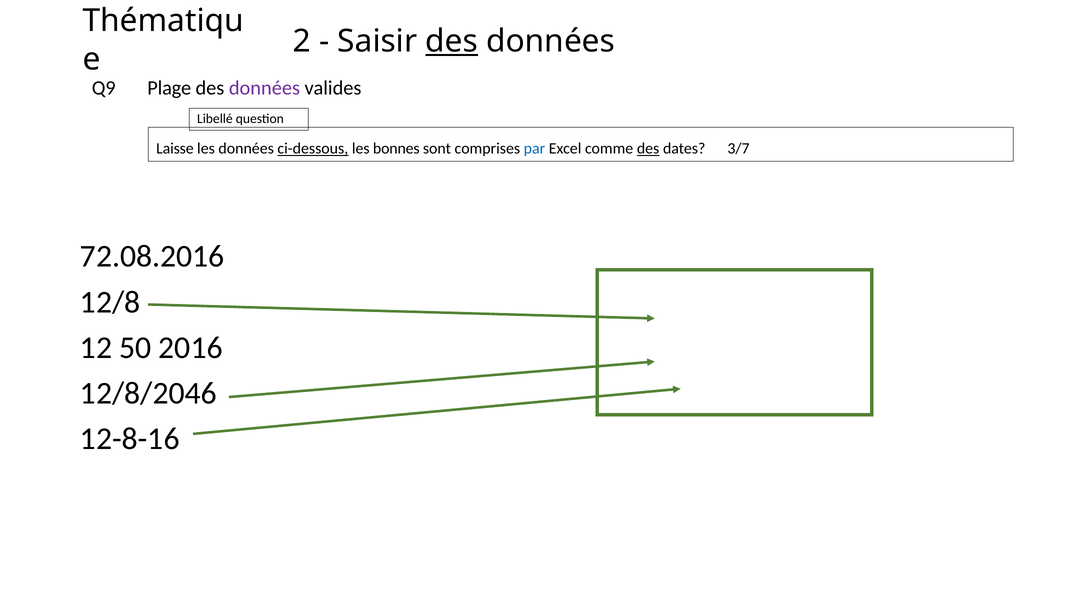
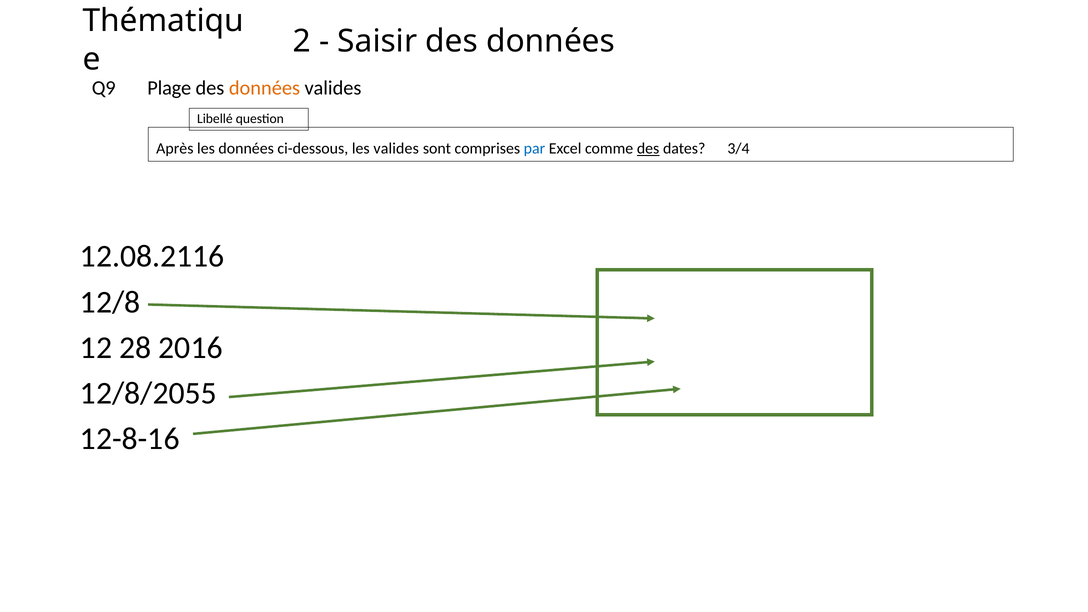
des underline: present -> none (452, 41)
données colour: purple -> orange (264, 88)
Laisse: Laisse -> Après (175, 149)
ci-dessous underline: present -> none (313, 149)
les bonnes: bonnes -> valides (396, 149)
3/7: 3/7 -> 3/4 (738, 149)
72.08.2016: 72.08.2016 -> 12.08.2116 (152, 257)
50: 50 -> 28 (135, 348)
12/8/2046: 12/8/2046 -> 12/8/2055 (148, 393)
